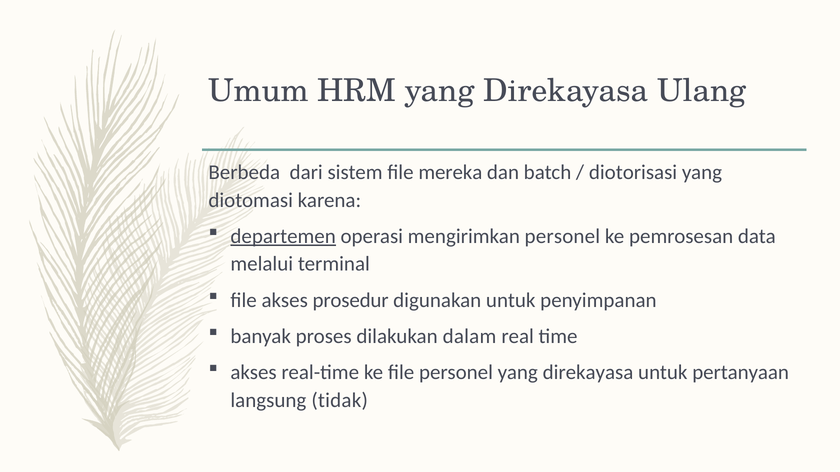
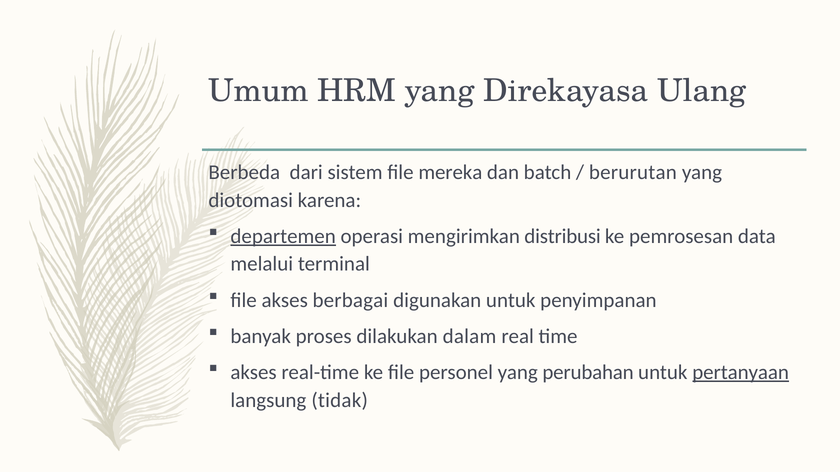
diotorisasi: diotorisasi -> berurutan (633, 172)
mengirimkan personel: personel -> distribusi (563, 236)
prosedur: prosedur -> berbagai (350, 300)
personel yang direkayasa: direkayasa -> perubahan (588, 373)
pertanyaan underline: none -> present (741, 373)
